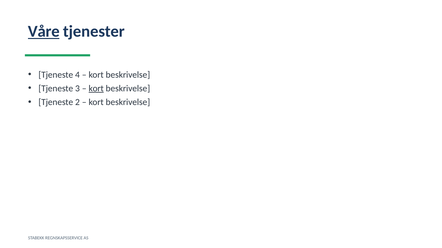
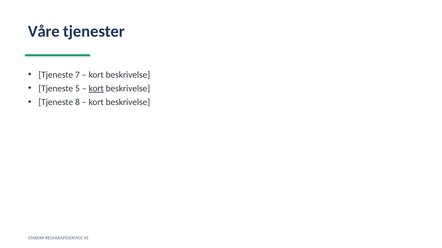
Våre underline: present -> none (44, 32)
4: 4 -> 7 (77, 75)
3: 3 -> 5 (77, 89)
2: 2 -> 8 (77, 103)
